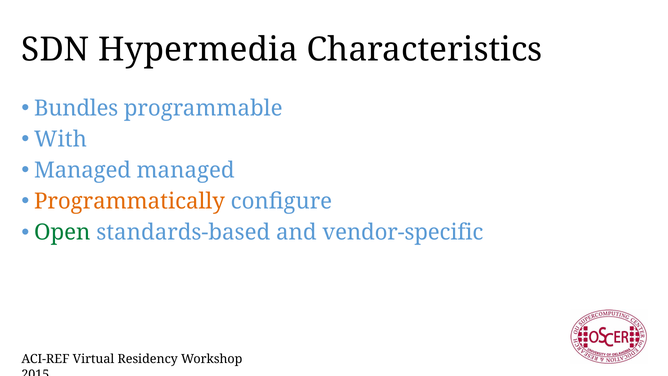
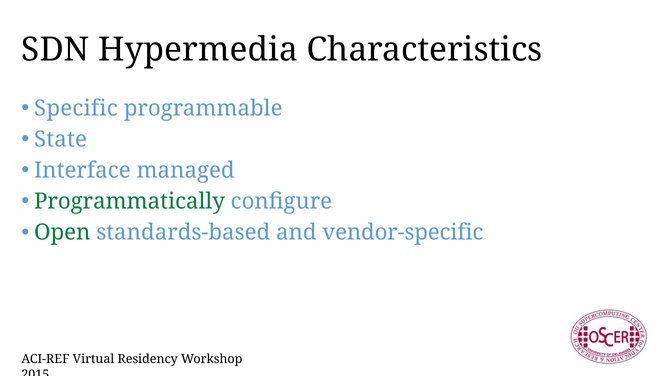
Bundles: Bundles -> Specific (76, 108)
With: With -> State (60, 139)
Managed: Managed -> Interface (82, 170)
Programmatically colour: orange -> green (129, 201)
